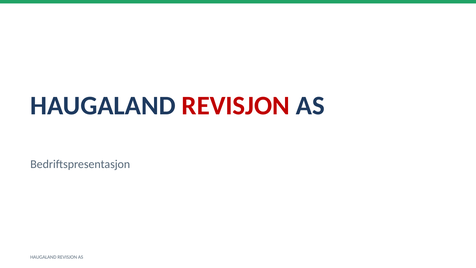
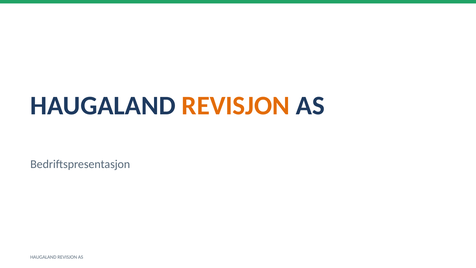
REVISJON colour: red -> orange (236, 106)
